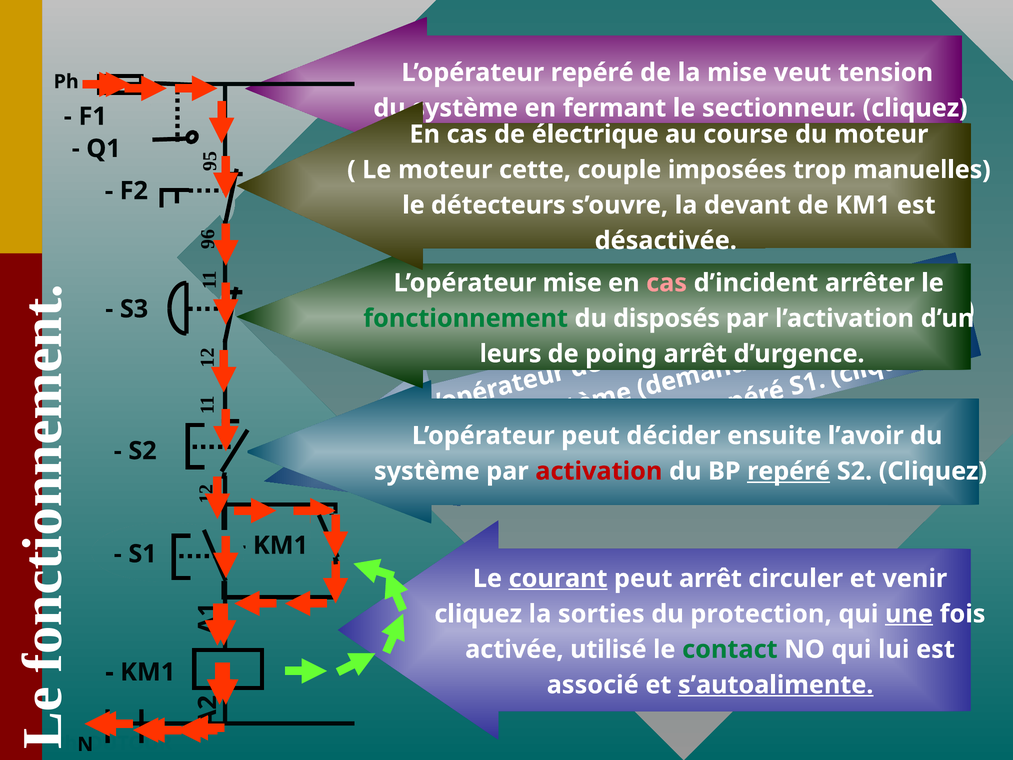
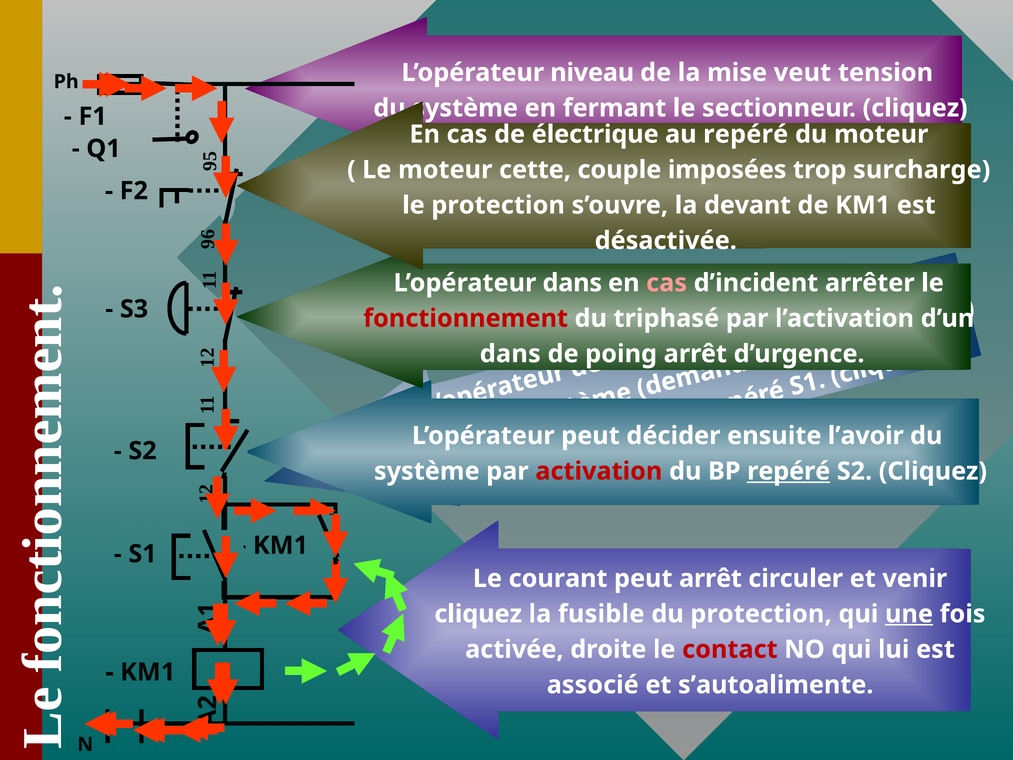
L’opérateur repéré: repéré -> niveau (592, 73)
au course: course -> repéré (746, 134)
manuelles: manuelles -> surcharge (922, 170)
le détecteurs: détecteurs -> protection (498, 205)
L’opérateur mise: mise -> dans (572, 283)
fonctionnement colour: green -> red (466, 318)
disposés: disposés -> triphasé (666, 318)
leurs: leurs -> dans (510, 354)
courant underline: present -> none (558, 578)
sorties: sorties -> fusible (601, 614)
utilisé: utilisé -> droite (608, 649)
contact colour: green -> red (730, 649)
s’autoalimente underline: present -> none (776, 685)
